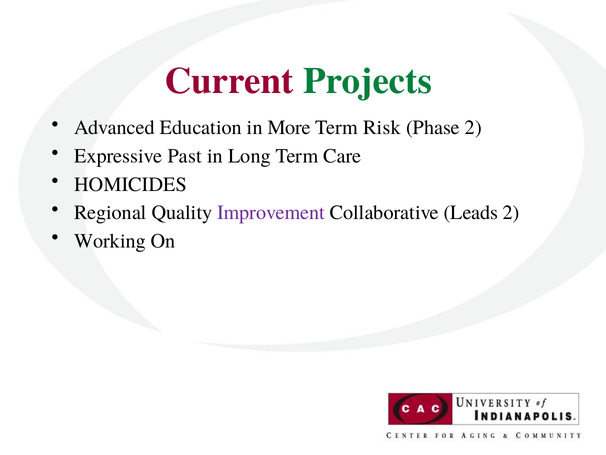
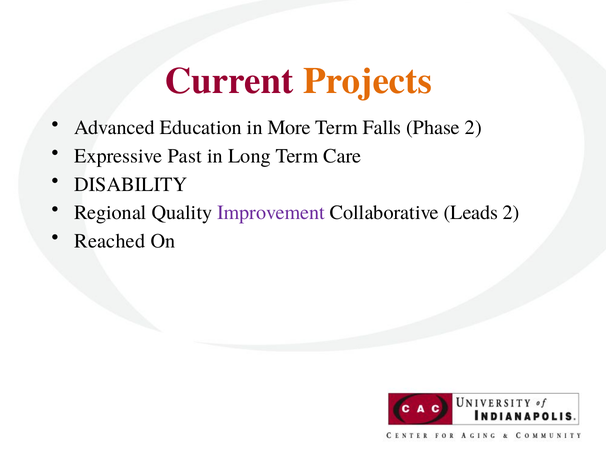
Projects colour: green -> orange (367, 81)
Risk: Risk -> Falls (382, 128)
HOMICIDES: HOMICIDES -> DISABILITY (131, 184)
Working: Working -> Reached (110, 241)
